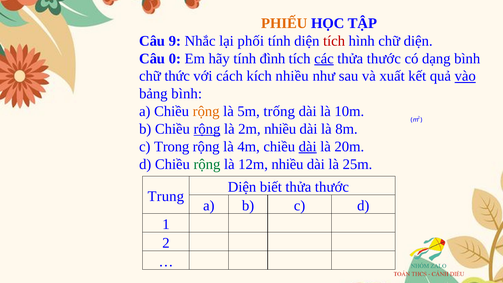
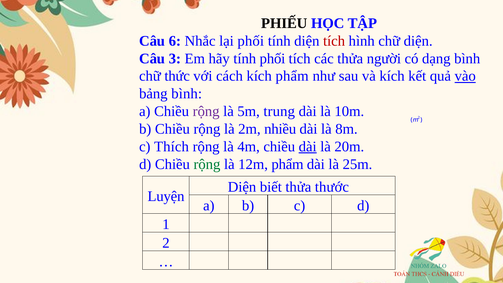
PHIẾU colour: orange -> black (284, 23)
9: 9 -> 6 (175, 41)
0: 0 -> 3 (175, 59)
tính đình: đình -> phối (272, 59)
các underline: present -> none (324, 59)
thước: thước -> người (384, 59)
kích nhiều: nhiều -> phẩm (292, 76)
và xuất: xuất -> kích (392, 76)
rộng colour: orange -> purple (206, 111)
trống: trống -> trung (279, 111)
rộng underline: present -> none (207, 129)
Trong: Trong -> Thích (172, 147)
12m nhiều: nhiều -> phẩm (287, 164)
Trung: Trung -> Luyện (166, 196)
